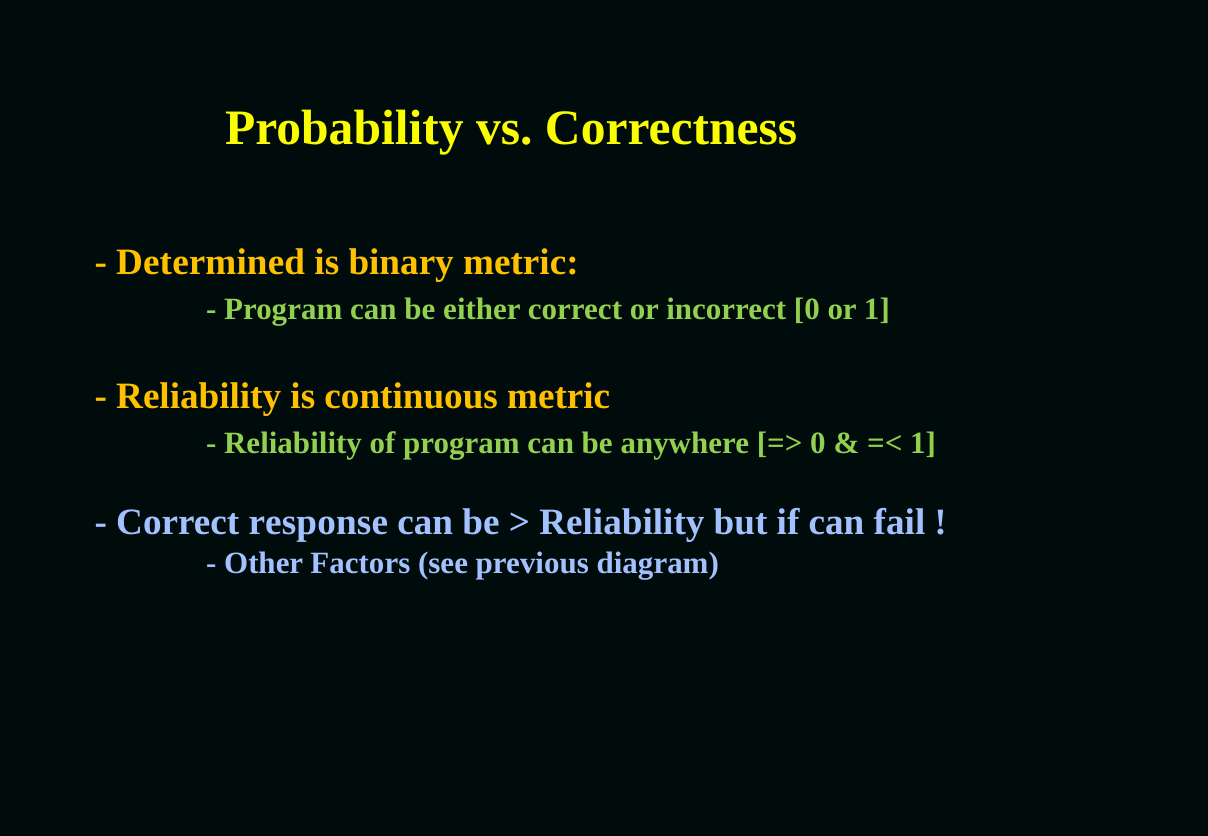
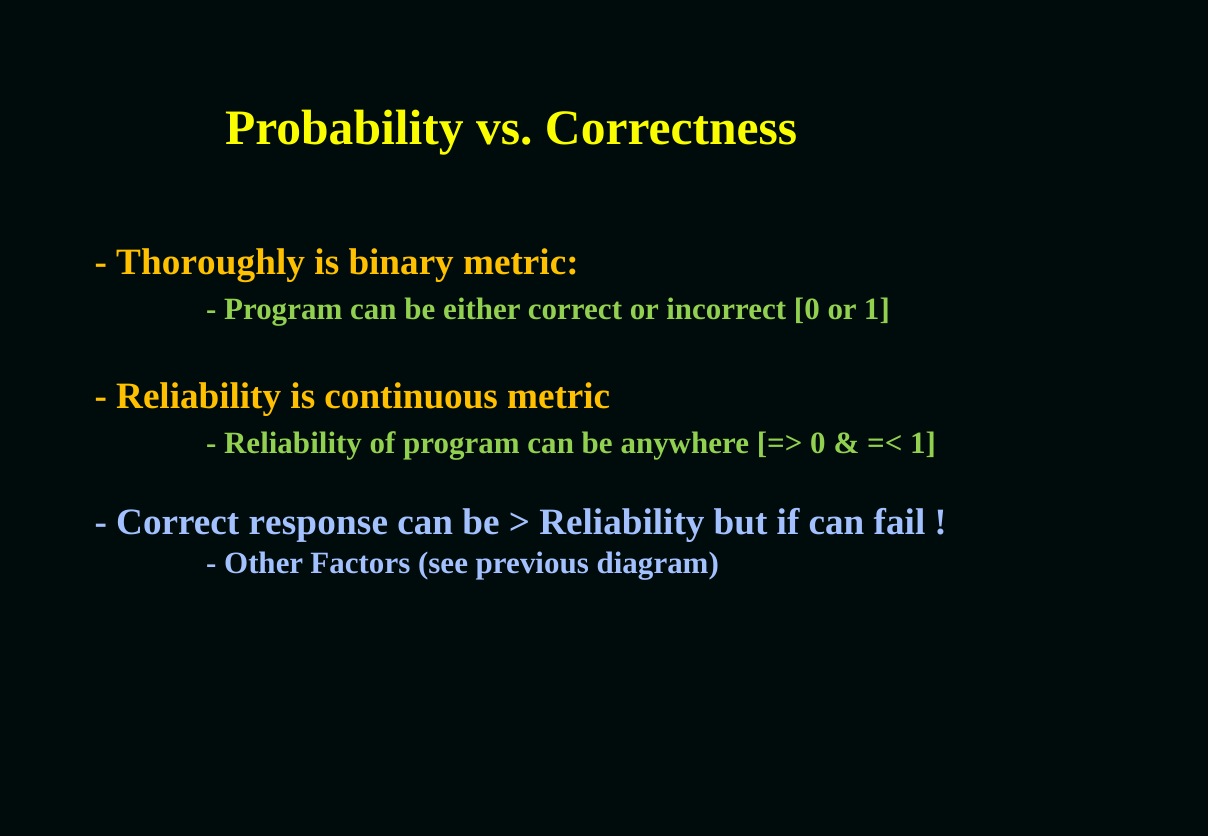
Determined: Determined -> Thoroughly (211, 263)
